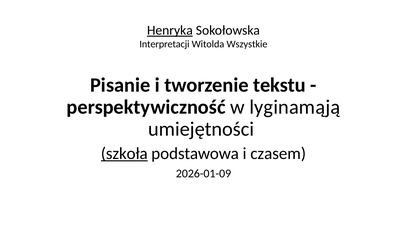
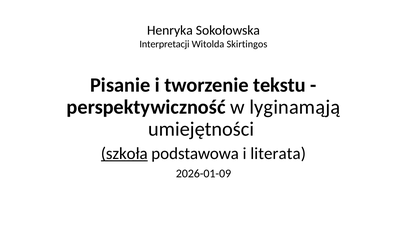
Henryka underline: present -> none (170, 30)
Wszystkie: Wszystkie -> Skirtingos (247, 44)
czasem: czasem -> literata (278, 154)
